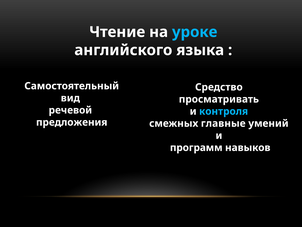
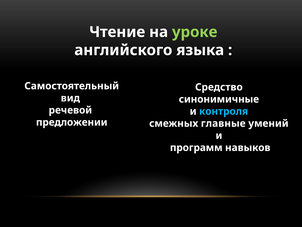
уроке colour: light blue -> light green (195, 32)
просматривать: просматривать -> синонимичные (219, 99)
предложения: предложения -> предложении (72, 122)
